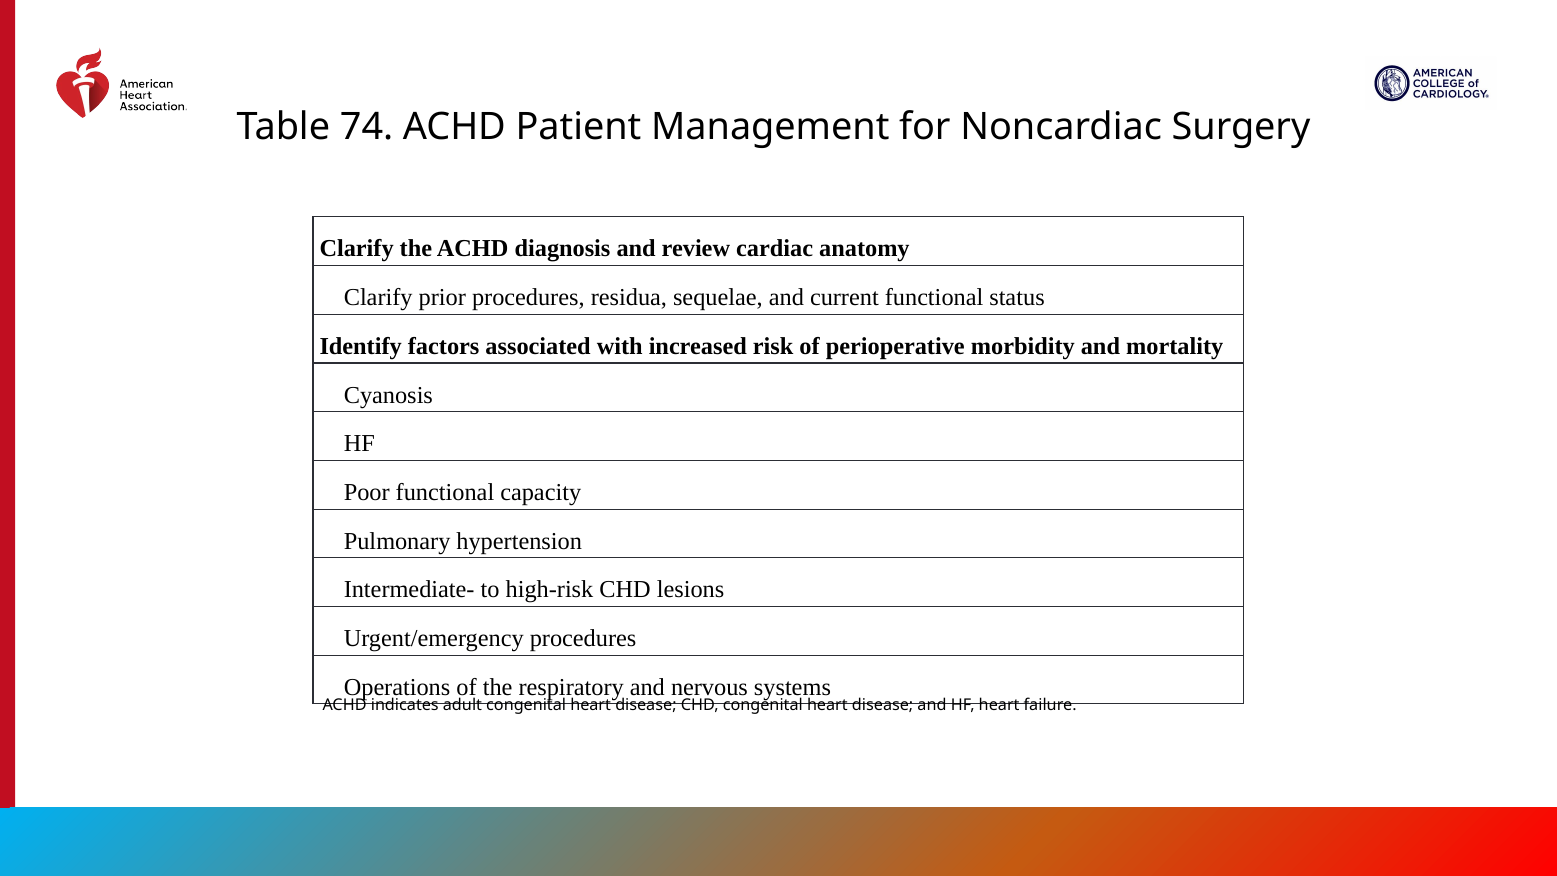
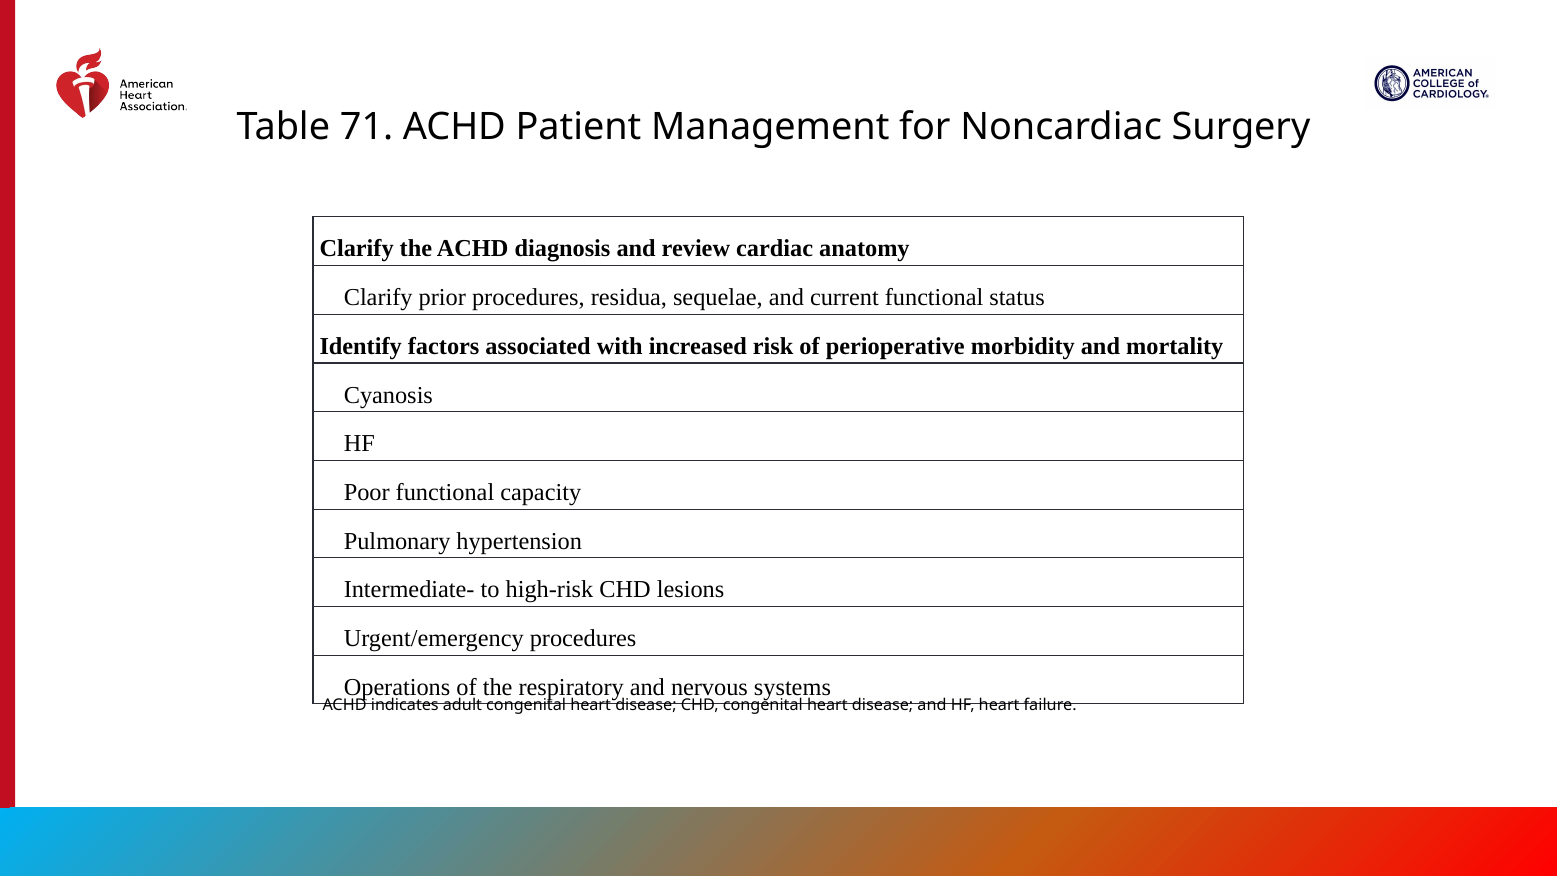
74: 74 -> 71 (367, 127)
